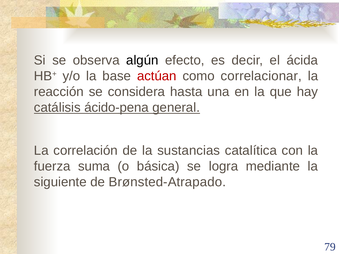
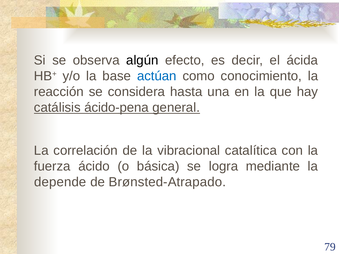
actúan colour: red -> blue (157, 76)
correlacionar: correlacionar -> conocimiento (261, 76)
sustancias: sustancias -> vibracional (189, 151)
suma: suma -> ácido (94, 166)
siguiente: siguiente -> depende (60, 182)
